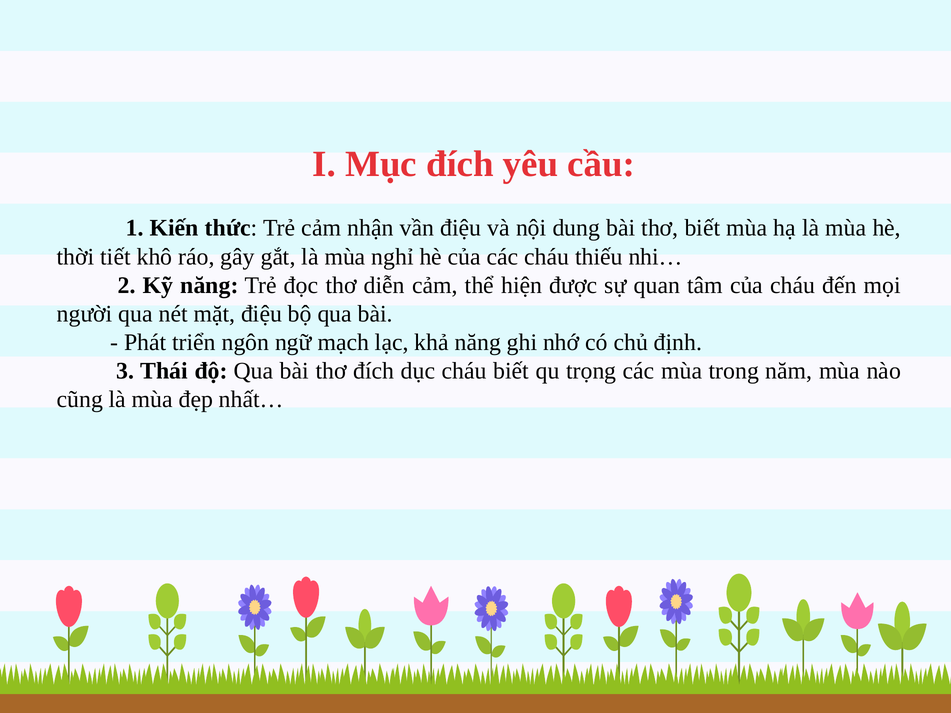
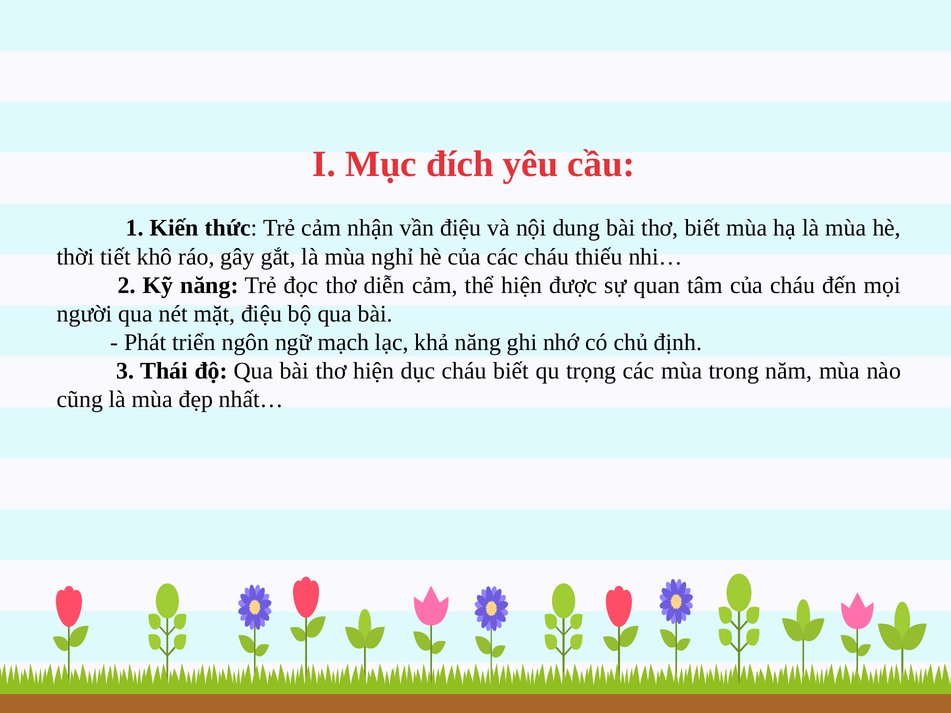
thơ đích: đích -> hiện (374, 371)
